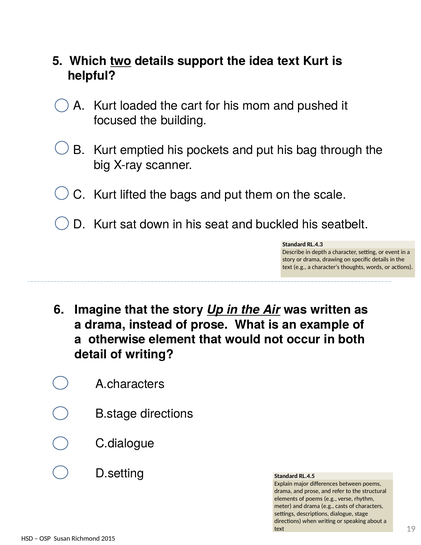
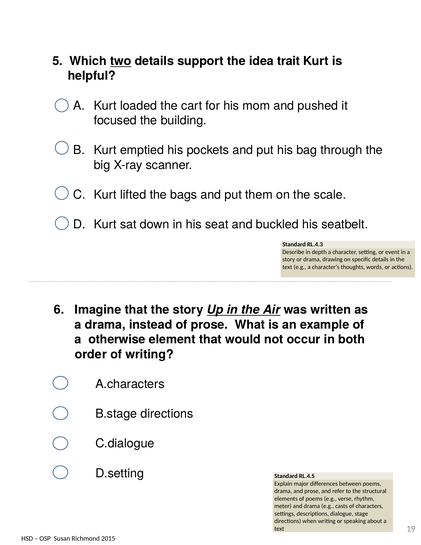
idea text: text -> trait (289, 61)
detail: detail -> order (91, 354)
